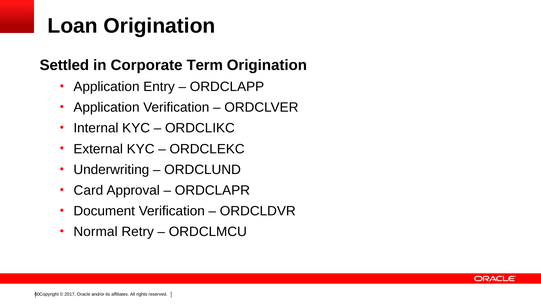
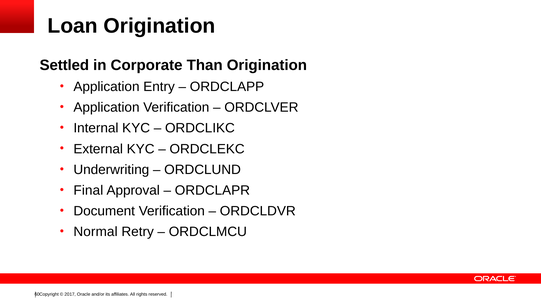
Term: Term -> Than (205, 65)
Card: Card -> Final (88, 191)
